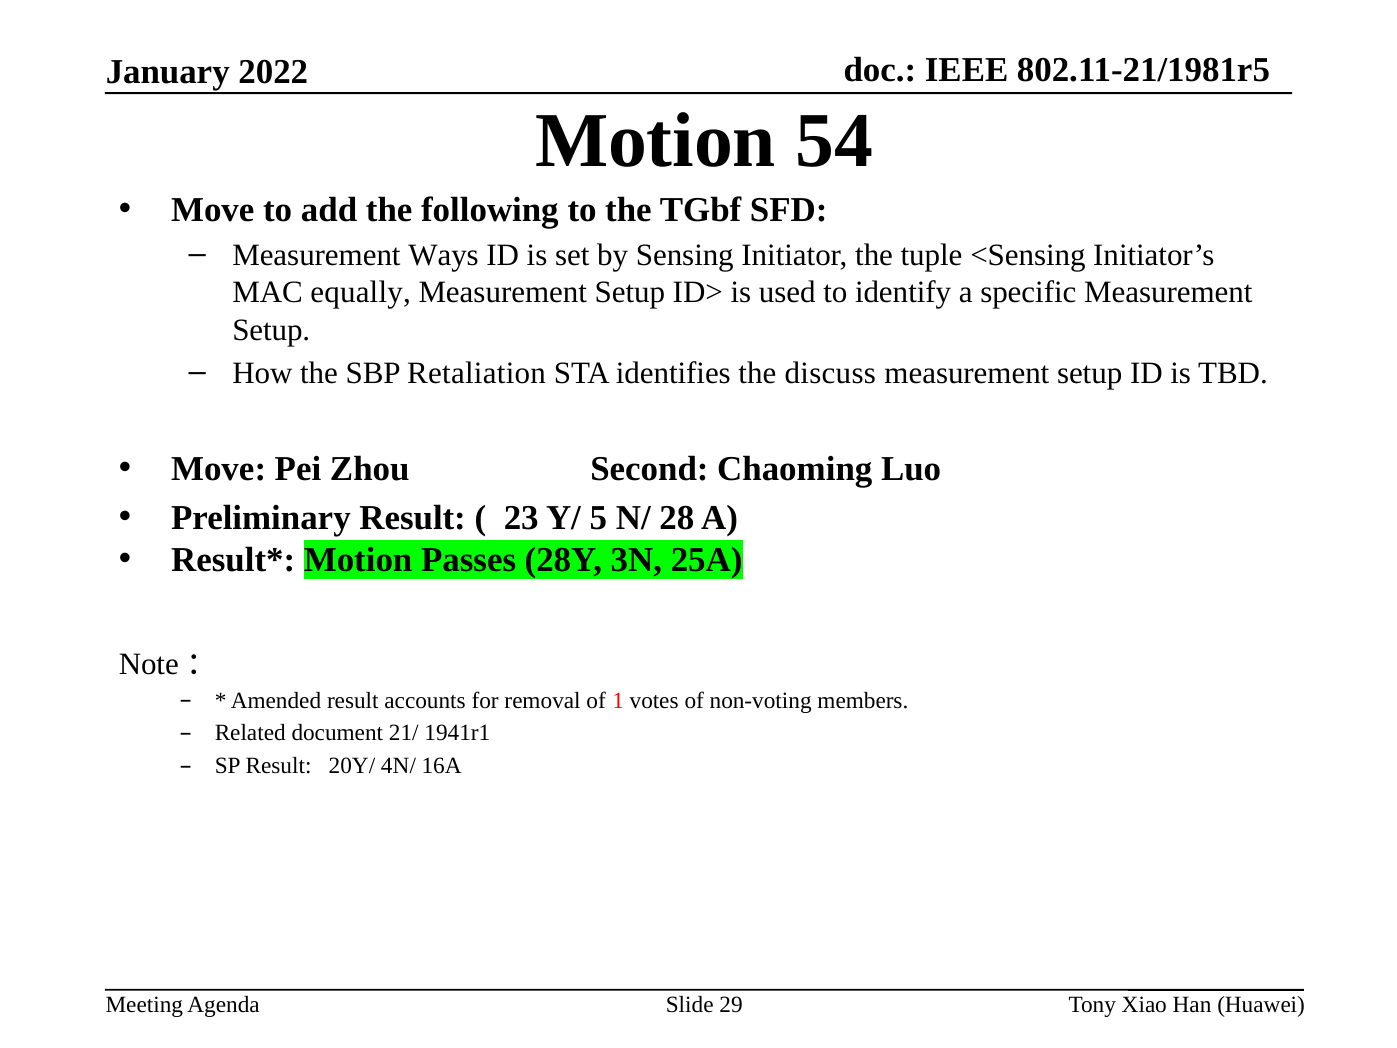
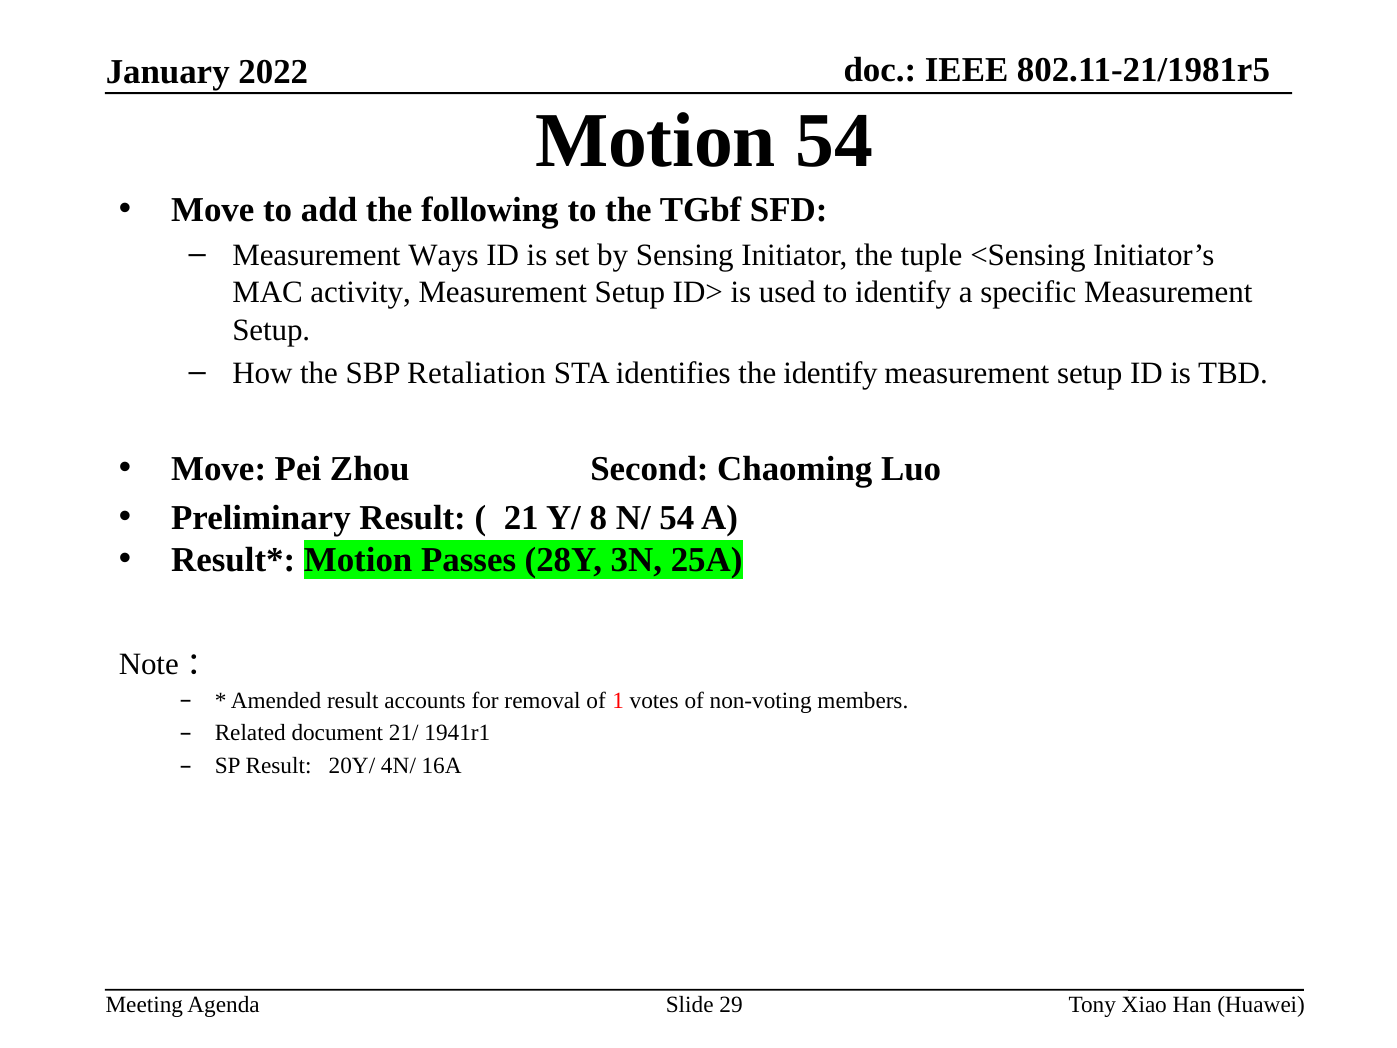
equally: equally -> activity (361, 292)
the discuss: discuss -> identify (831, 373)
23: 23 -> 21 (521, 518)
5: 5 -> 8 (598, 518)
N/ 28: 28 -> 54 (677, 518)
